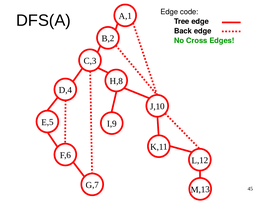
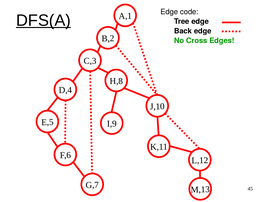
DFS(A underline: none -> present (43, 20)
